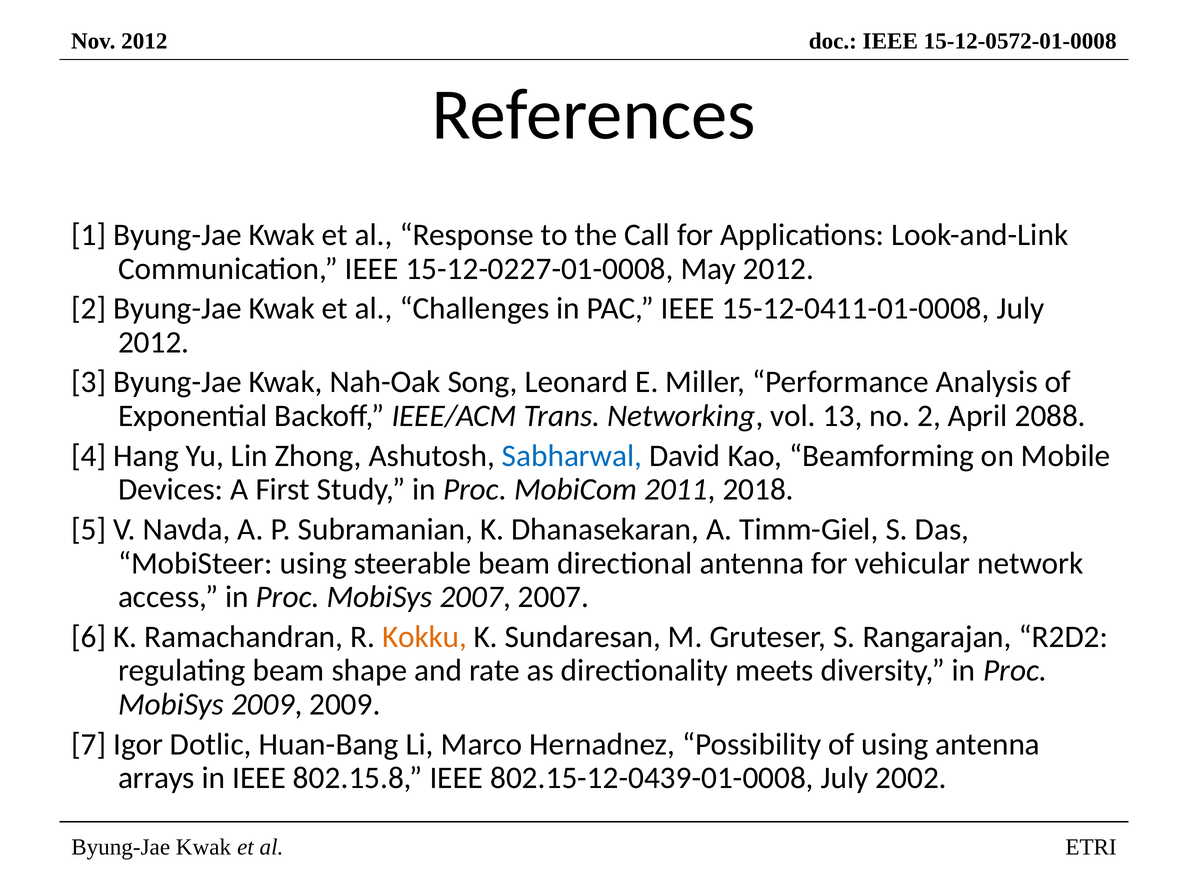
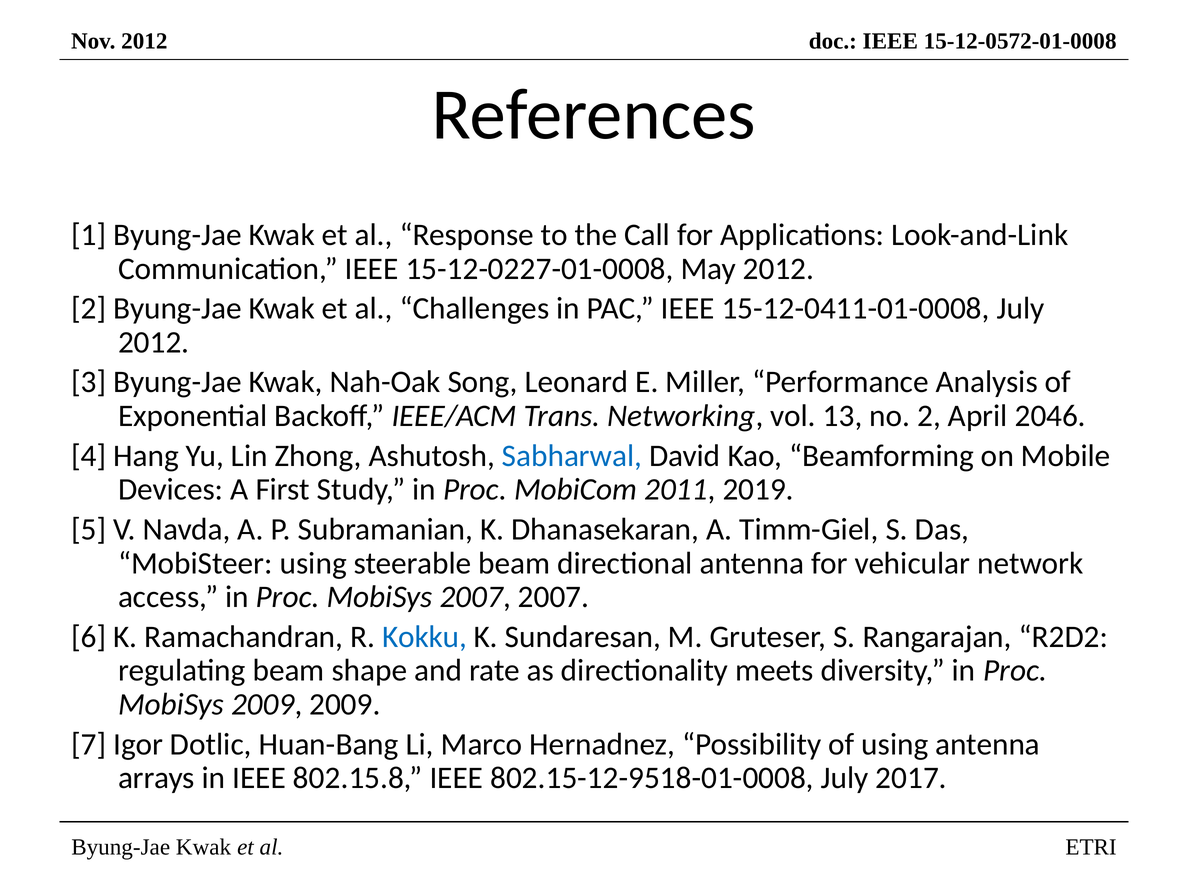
2088: 2088 -> 2046 (1050, 416)
2018: 2018 -> 2019 (758, 490)
Kokku colour: orange -> blue (425, 637)
802.15-12-0439-01-0008: 802.15-12-0439-01-0008 -> 802.15-12-9518-01-0008 (652, 778)
2002: 2002 -> 2017 (911, 778)
